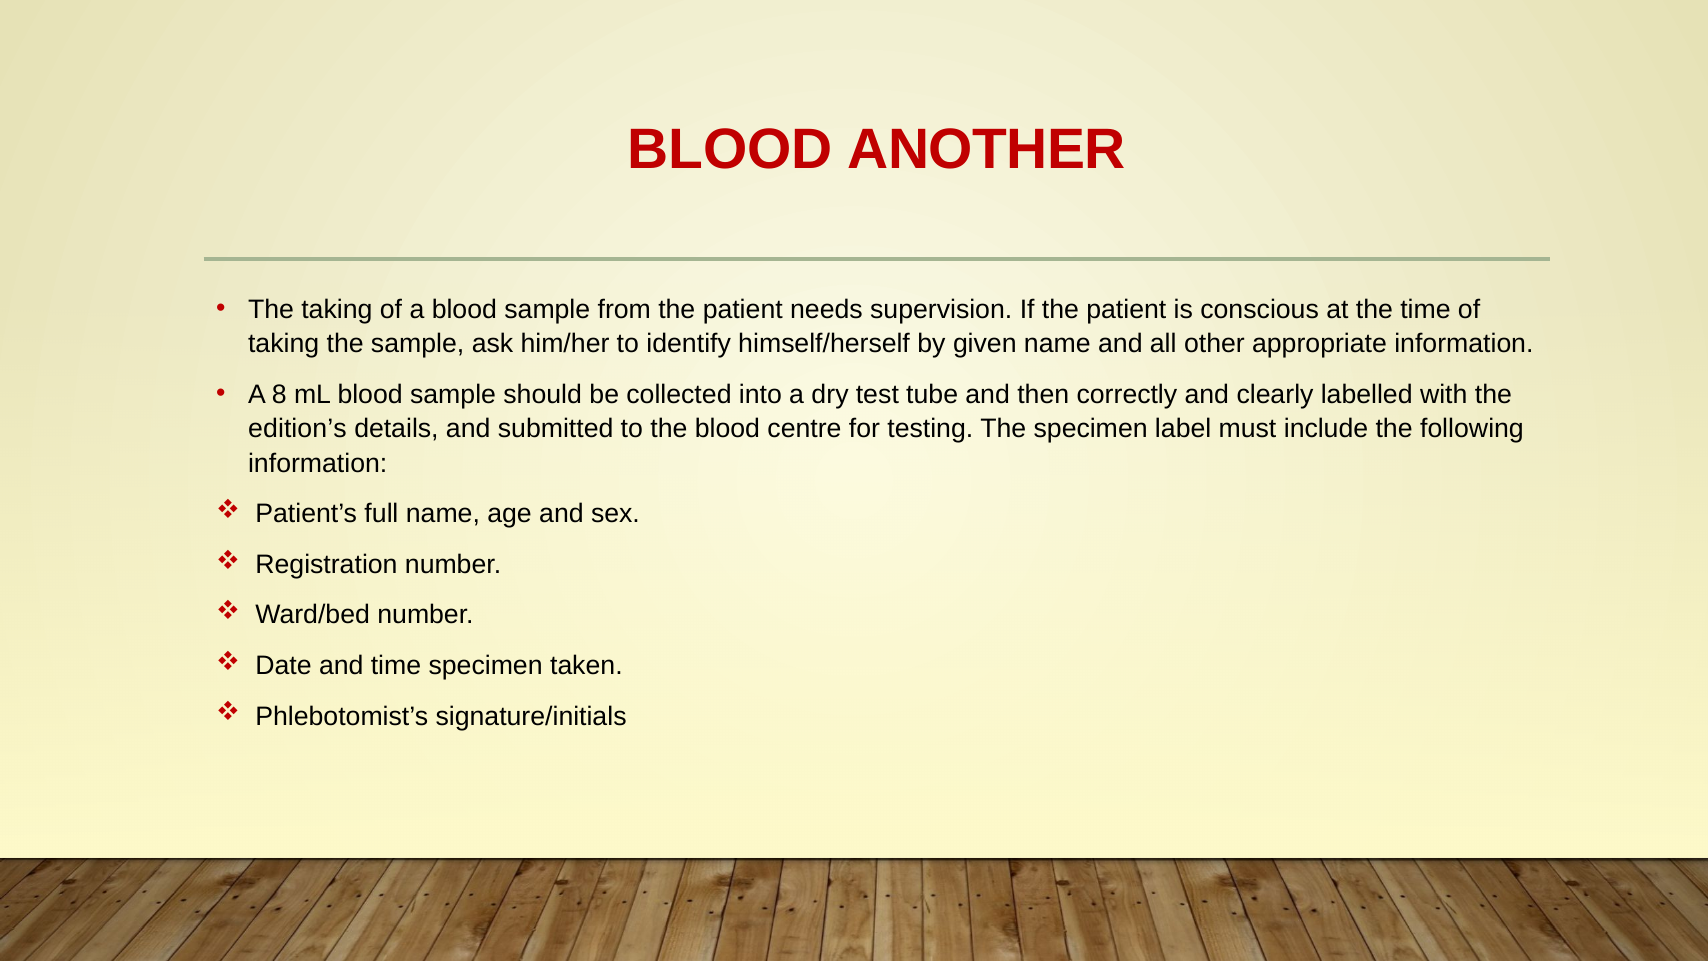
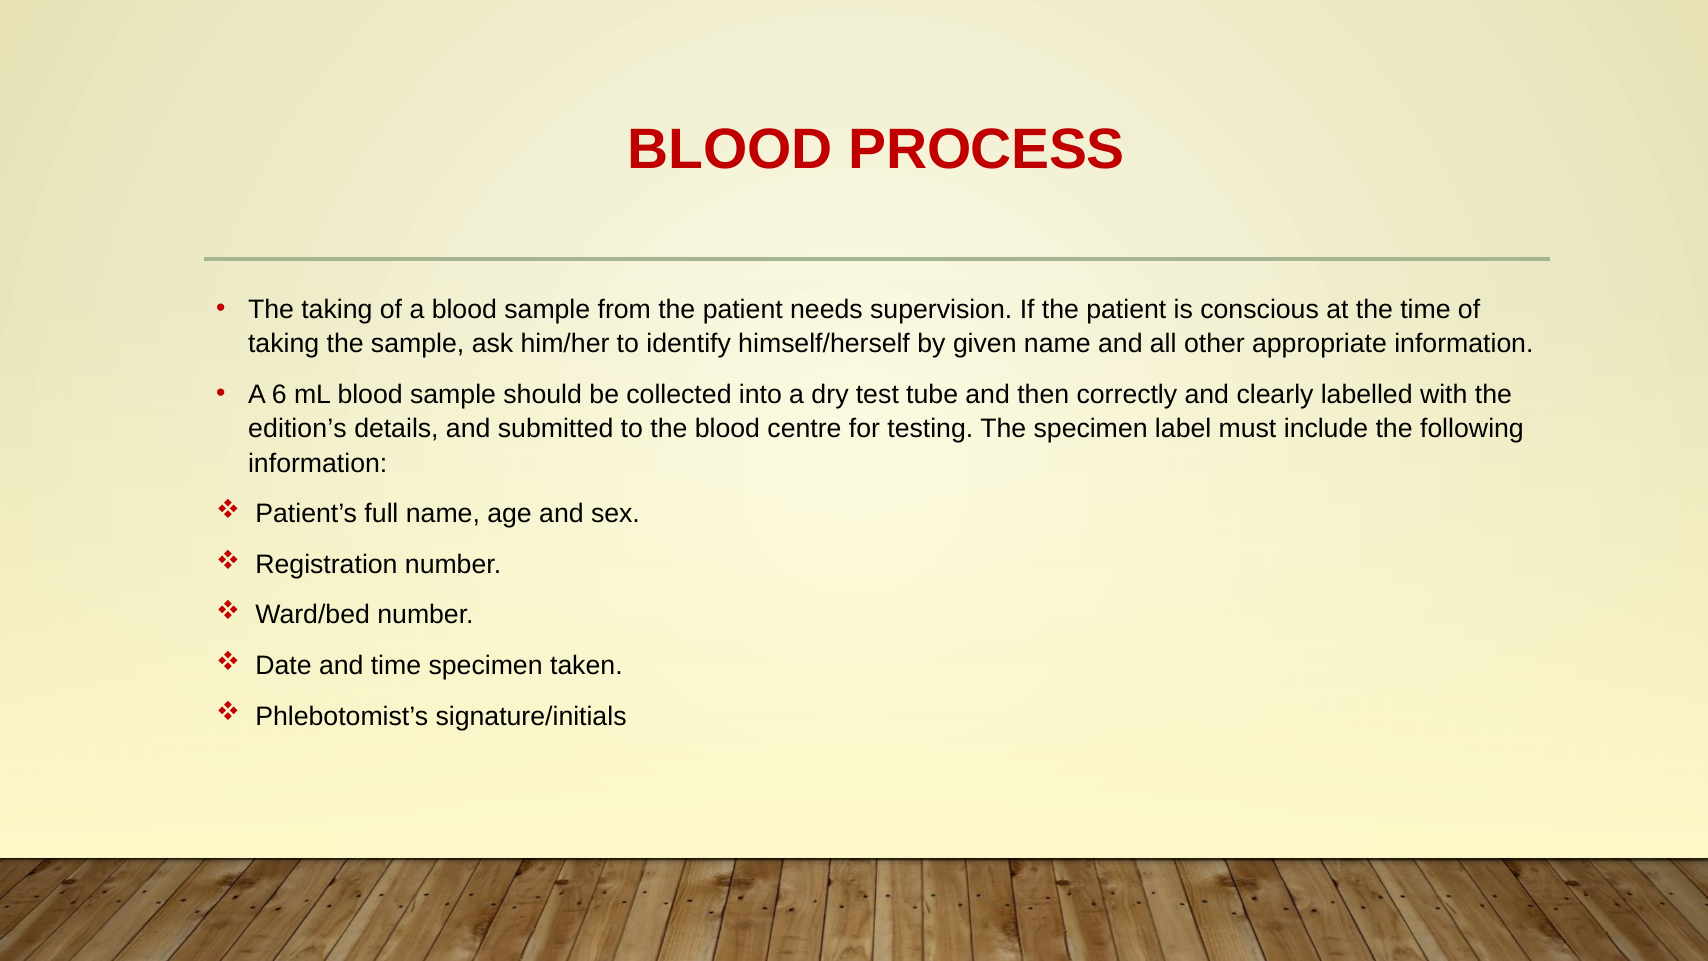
ANOTHER: ANOTHER -> PROCESS (987, 150)
8: 8 -> 6 (279, 394)
